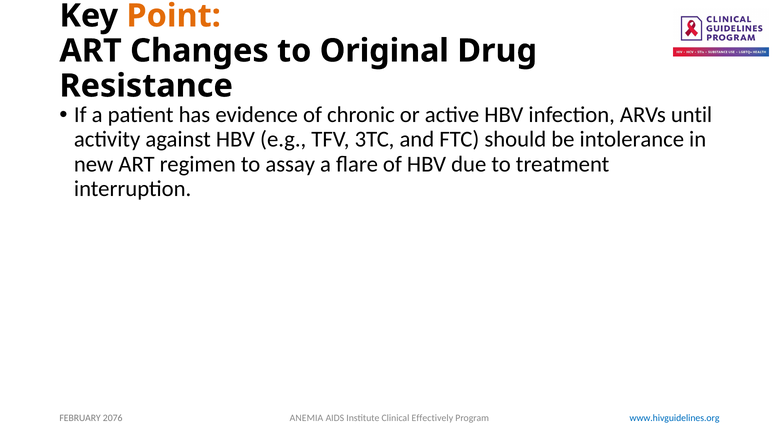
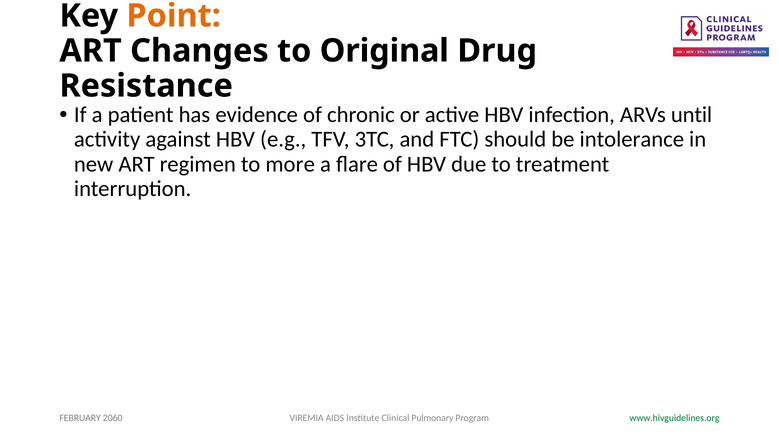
assay: assay -> more (290, 164)
ANEMIA: ANEMIA -> VIREMIA (307, 418)
Effectively: Effectively -> Pulmonary (432, 418)
2076: 2076 -> 2060 (113, 418)
www.hivguidelines.org colour: blue -> green (675, 418)
